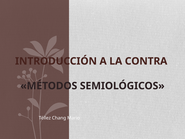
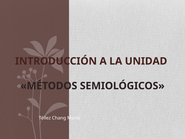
CONTRA: CONTRA -> UNIDAD (146, 61)
